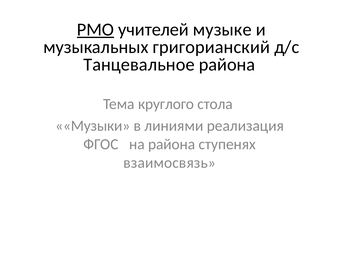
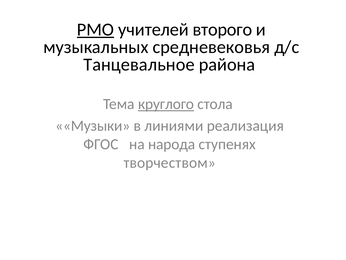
музыке: музыке -> второго (222, 29)
григорианский: григорианский -> средневековья (211, 47)
круглого underline: none -> present (166, 104)
на района: района -> народа (172, 144)
взаимосвязь: взаимосвязь -> творчеством (170, 162)
